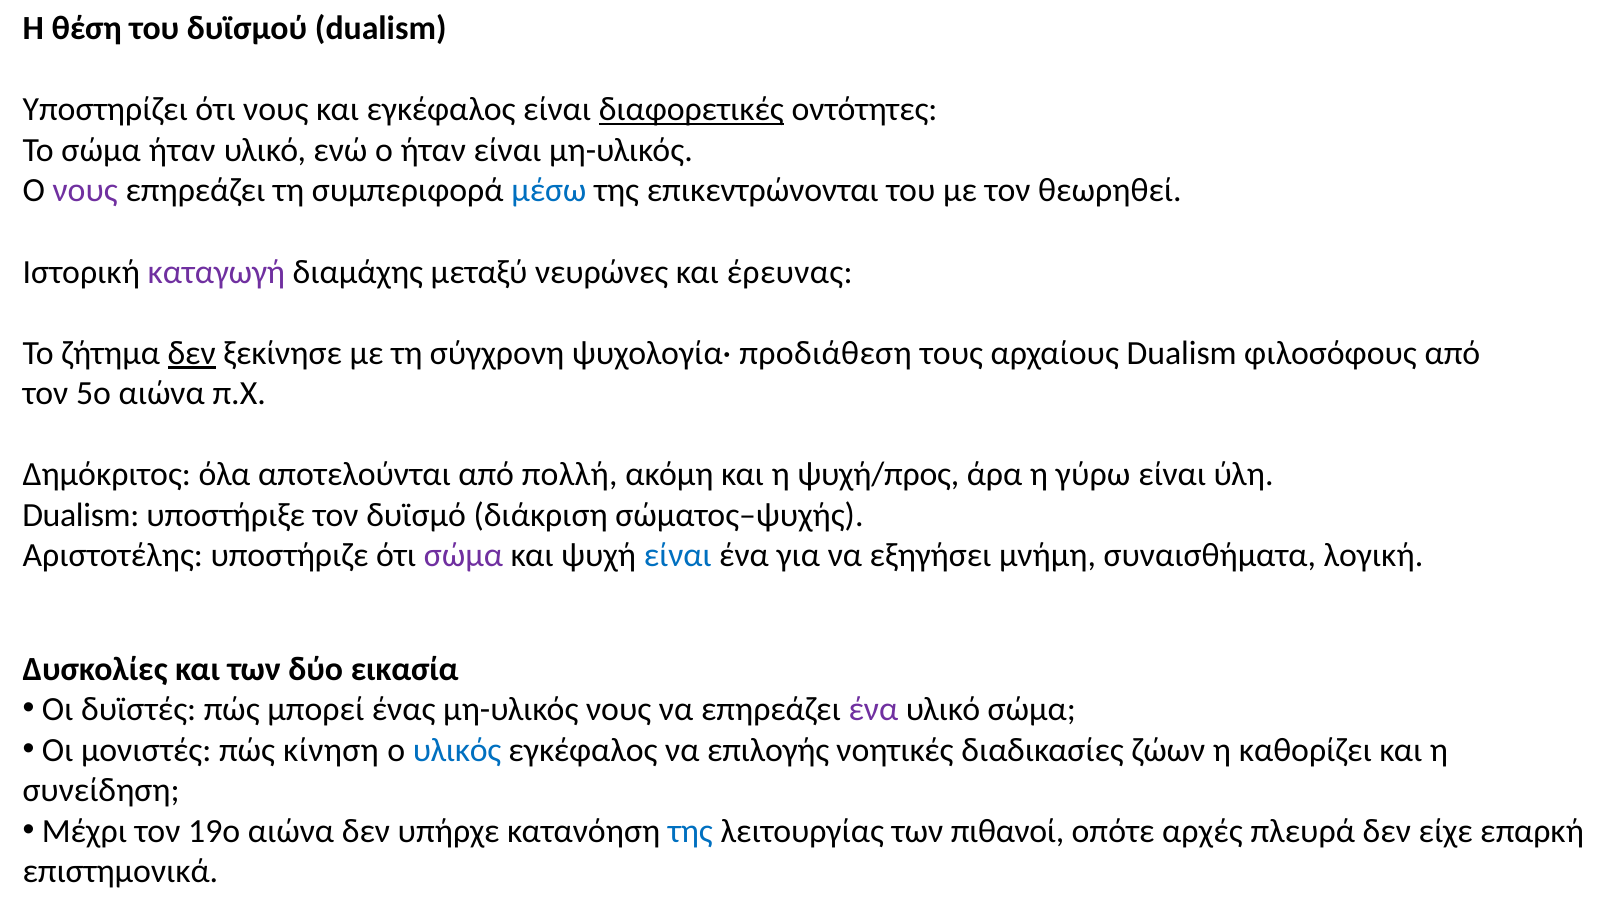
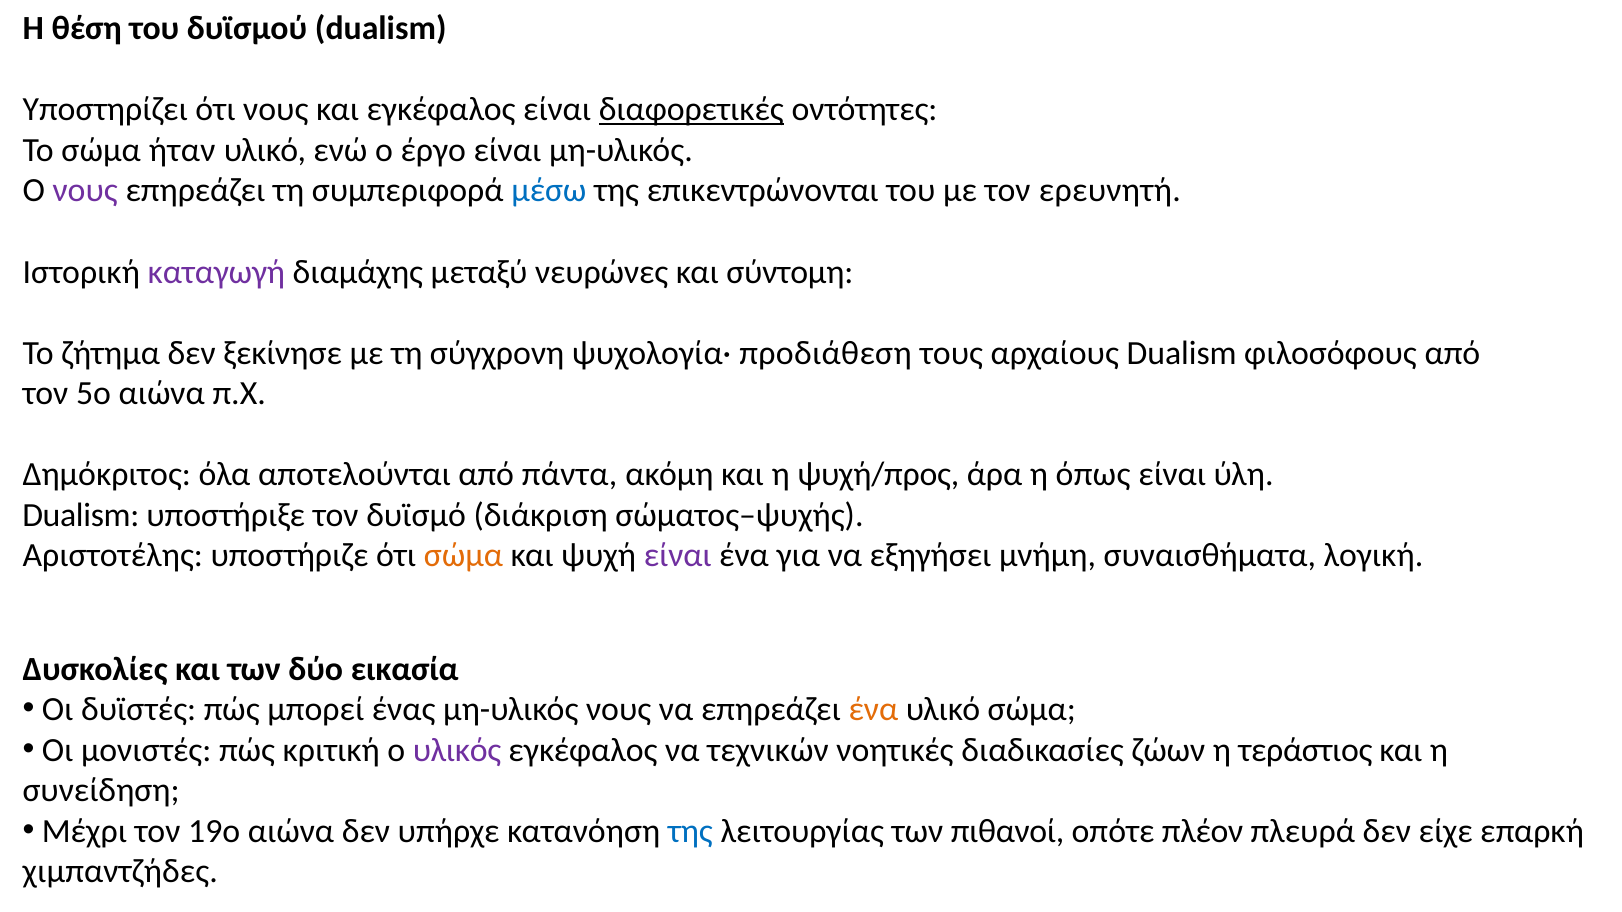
ο ήταν: ήταν -> έργο (433, 150)
θεωρηθεί: θεωρηθεί -> ερευνητή (1110, 191)
έρευνας: έρευνας -> σύντομη (790, 272)
δεν underline: present -> none (192, 353)
πολλή: πολλή -> πάντα (570, 475)
γύρω: γύρω -> όπως (1093, 475)
σώμα colour: purple -> orange (464, 556)
είναι colour: blue -> purple (678, 556)
ένα colour: purple -> orange (873, 710)
κίνηση: κίνηση -> κριτική (331, 750)
υλικός colour: blue -> purple (457, 750)
επιλογής: επιλογής -> τεχνικών (768, 750)
καθορίζει: καθορίζει -> τεράστιος (1305, 750)
αρχές: αρχές -> πλέον (1203, 832)
επιστημονικά: επιστημονικά -> χιμπαντζήδες (120, 872)
